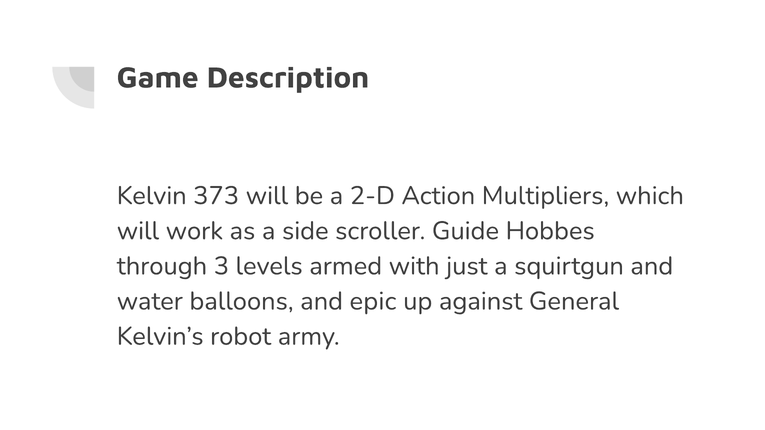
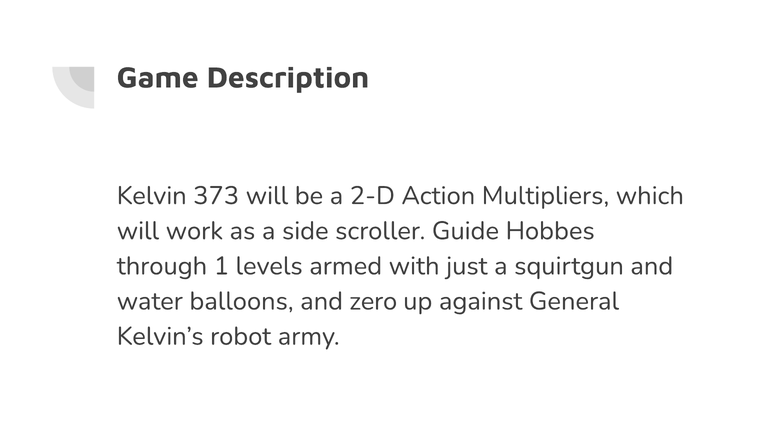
3: 3 -> 1 (221, 266)
epic: epic -> zero (373, 301)
